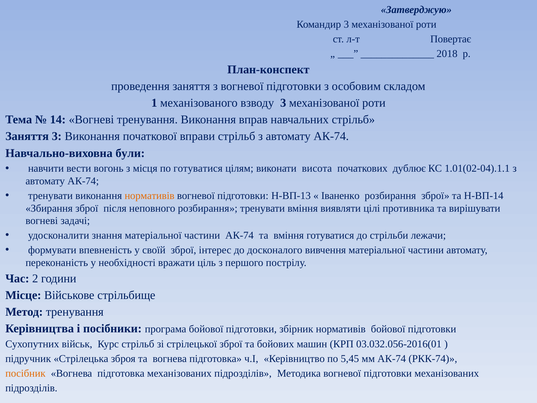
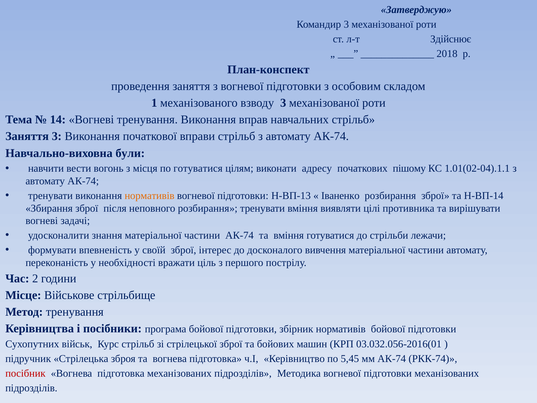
Повертає: Повертає -> Здійснює (451, 39)
висота: висота -> адресу (317, 168)
дублює: дублює -> пішому (409, 168)
посібник colour: orange -> red (25, 373)
